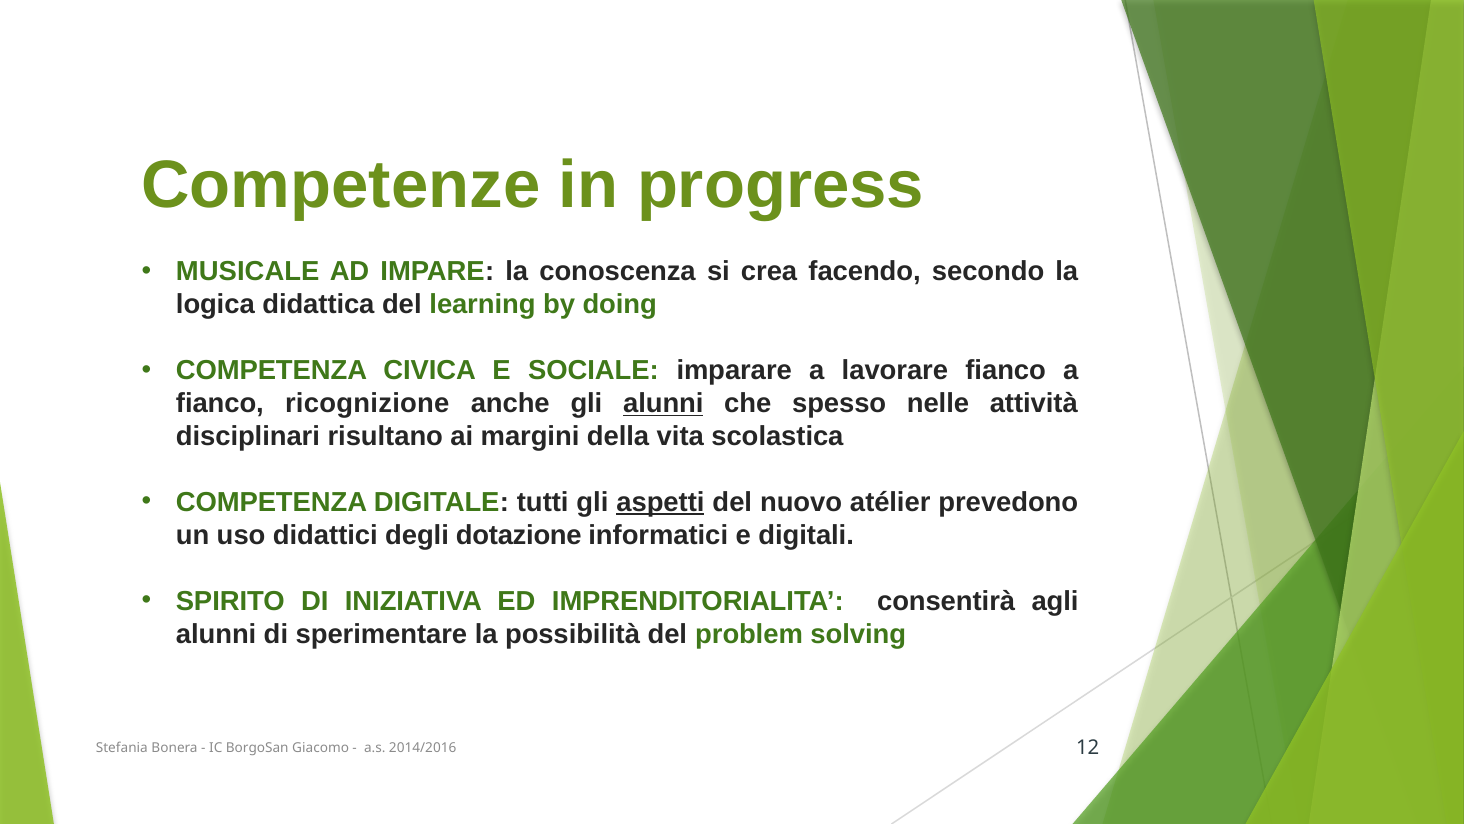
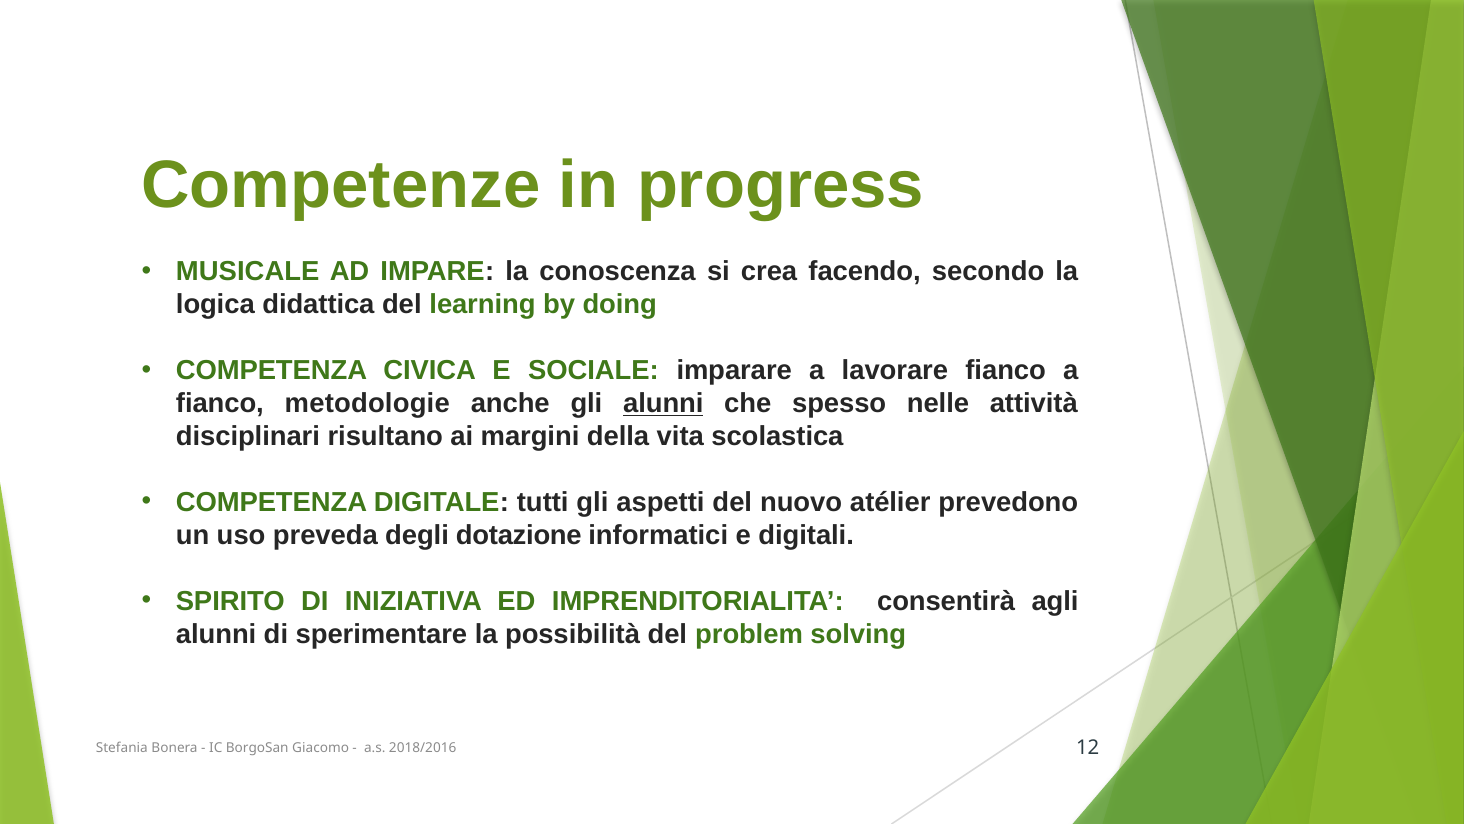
ricognizione: ricognizione -> metodologie (367, 403)
aspetti underline: present -> none (660, 502)
didattici: didattici -> preveda (325, 535)
2014/2016: 2014/2016 -> 2018/2016 (423, 747)
